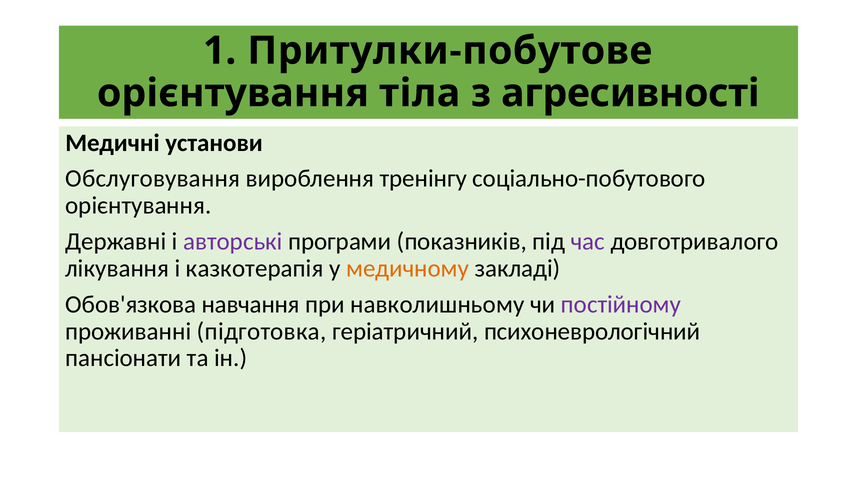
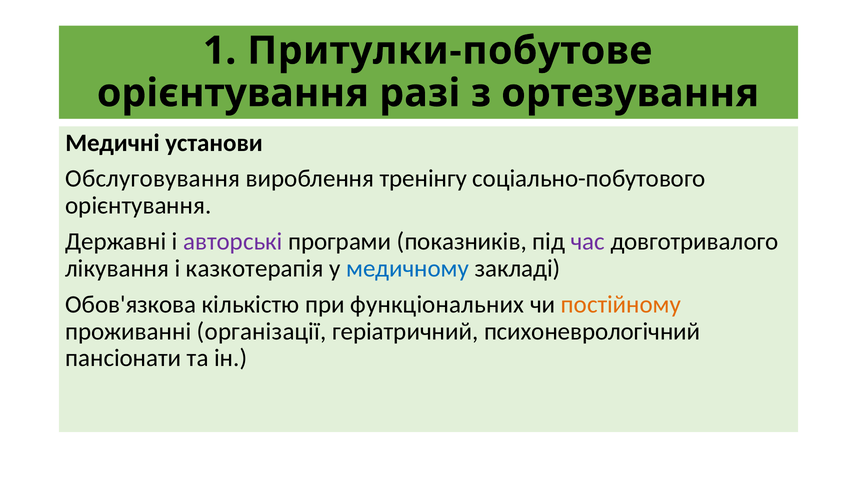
тіла: тіла -> разі (420, 93)
агресивності: агресивності -> ортезування (630, 93)
медичному colour: orange -> blue (408, 268)
навчання: навчання -> кількістю (251, 304)
навколишньому: навколишньому -> функціональних (437, 304)
постійному colour: purple -> orange (621, 304)
підготовка: підготовка -> організації (262, 331)
